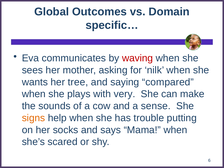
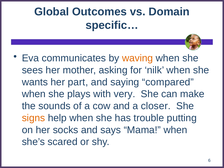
waving colour: red -> orange (138, 58)
tree: tree -> part (78, 82)
sense: sense -> closer (156, 106)
